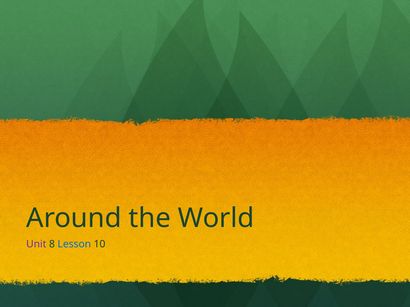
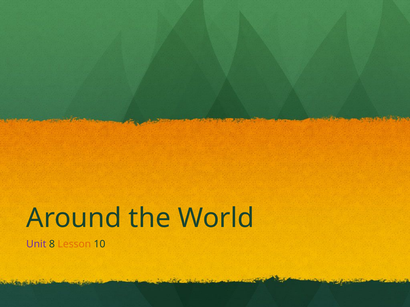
Lesson colour: blue -> orange (74, 245)
